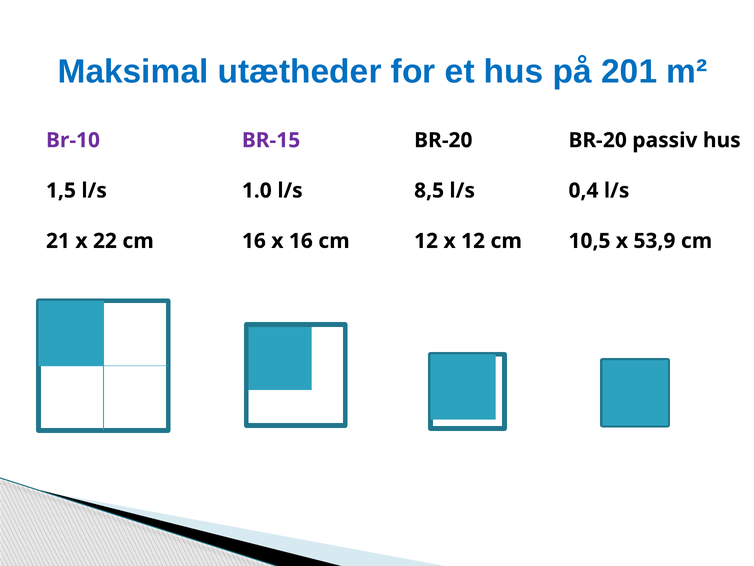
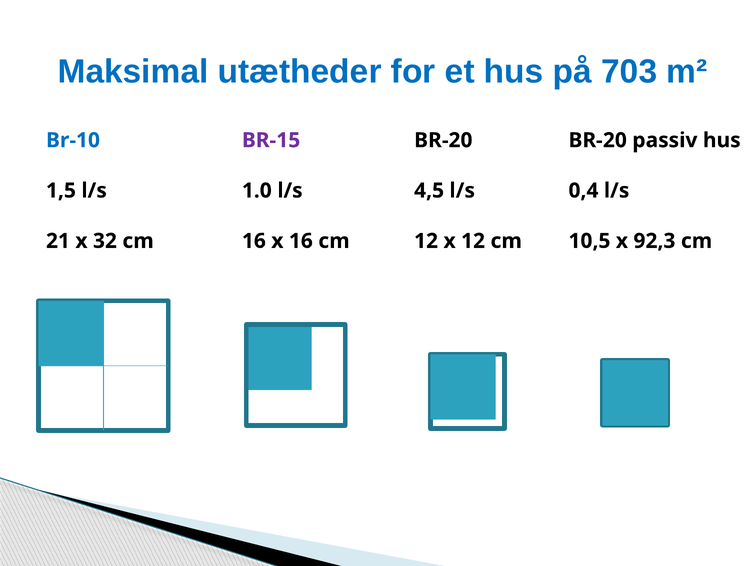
201: 201 -> 703 (629, 71)
Br-10 colour: purple -> blue (73, 140)
8,5: 8,5 -> 4,5 (429, 190)
22: 22 -> 32 (105, 241)
53,9: 53,9 -> 92,3 (654, 241)
